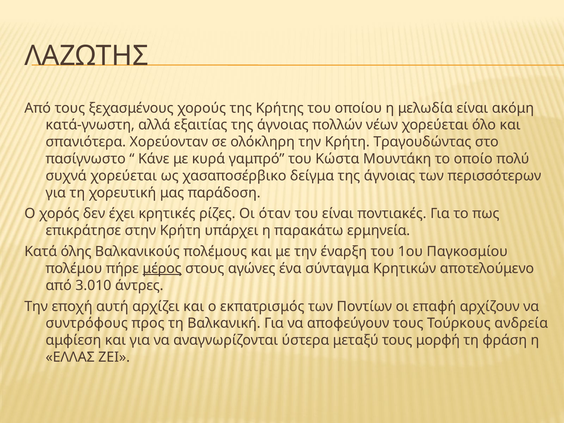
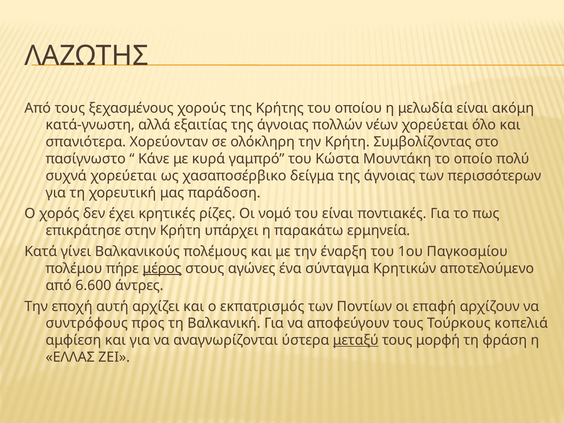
Τραγουδώντας: Τραγουδώντας -> Συμβολίζοντας (422, 142)
όταν: όταν -> νομό (275, 214)
όλης: όλης -> γίνει (76, 252)
3.010: 3.010 -> 6.600 (93, 285)
ανδρεία: ανδρεία -> κοπελιά (521, 323)
μεταξύ underline: none -> present (356, 340)
